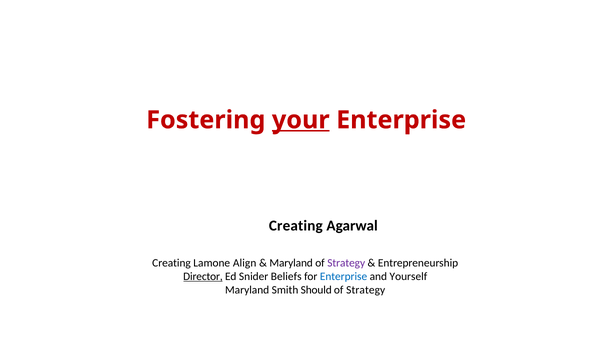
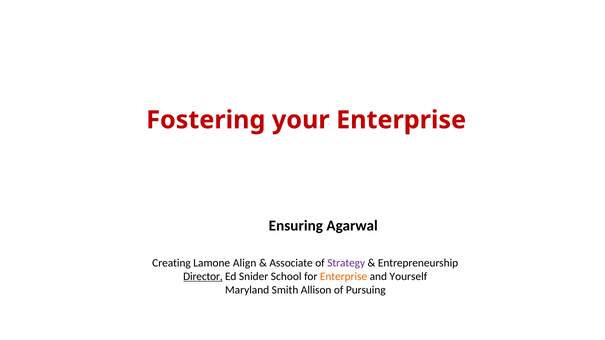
your underline: present -> none (301, 120)
Creating: Creating -> Ensuring (296, 226)
Maryland: Maryland -> Associate (291, 263)
Beliefs: Beliefs -> School (286, 277)
Enterprise colour: blue -> orange (344, 277)
Should: Should -> Allison (316, 290)
Strategy: Strategy -> Pursuing (366, 290)
